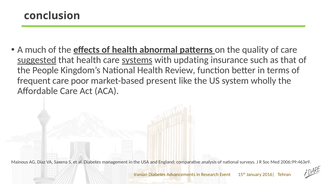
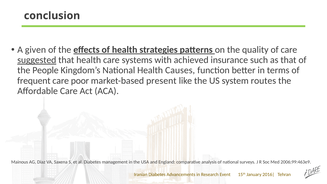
much: much -> given (35, 50)
abnormal: abnormal -> strategies (159, 50)
systems underline: present -> none (137, 60)
updating: updating -> achieved (191, 60)
Review: Review -> Causes (180, 70)
wholly: wholly -> routes (263, 81)
